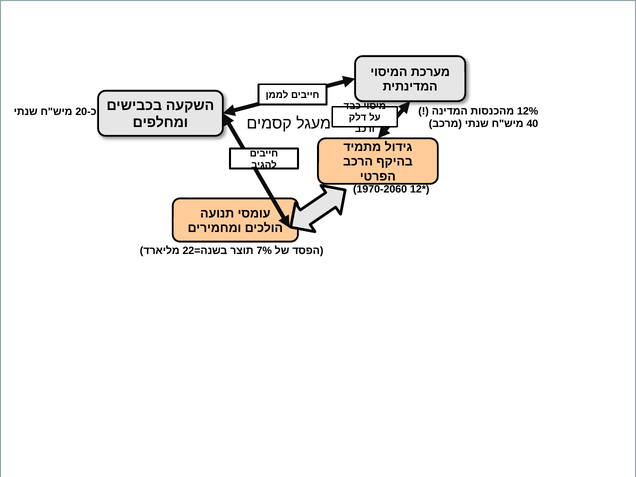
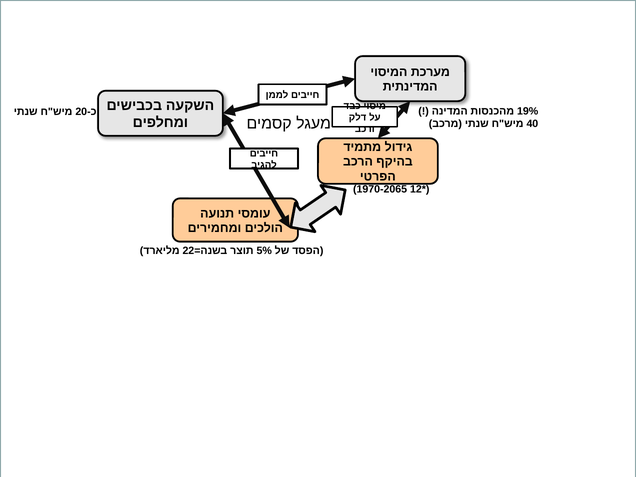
12%: 12% -> 19% (528, 111)
1970-2060: 1970-2060 -> 1970-2065 (382, 189)
7%: 7% -> 5% (264, 251)
